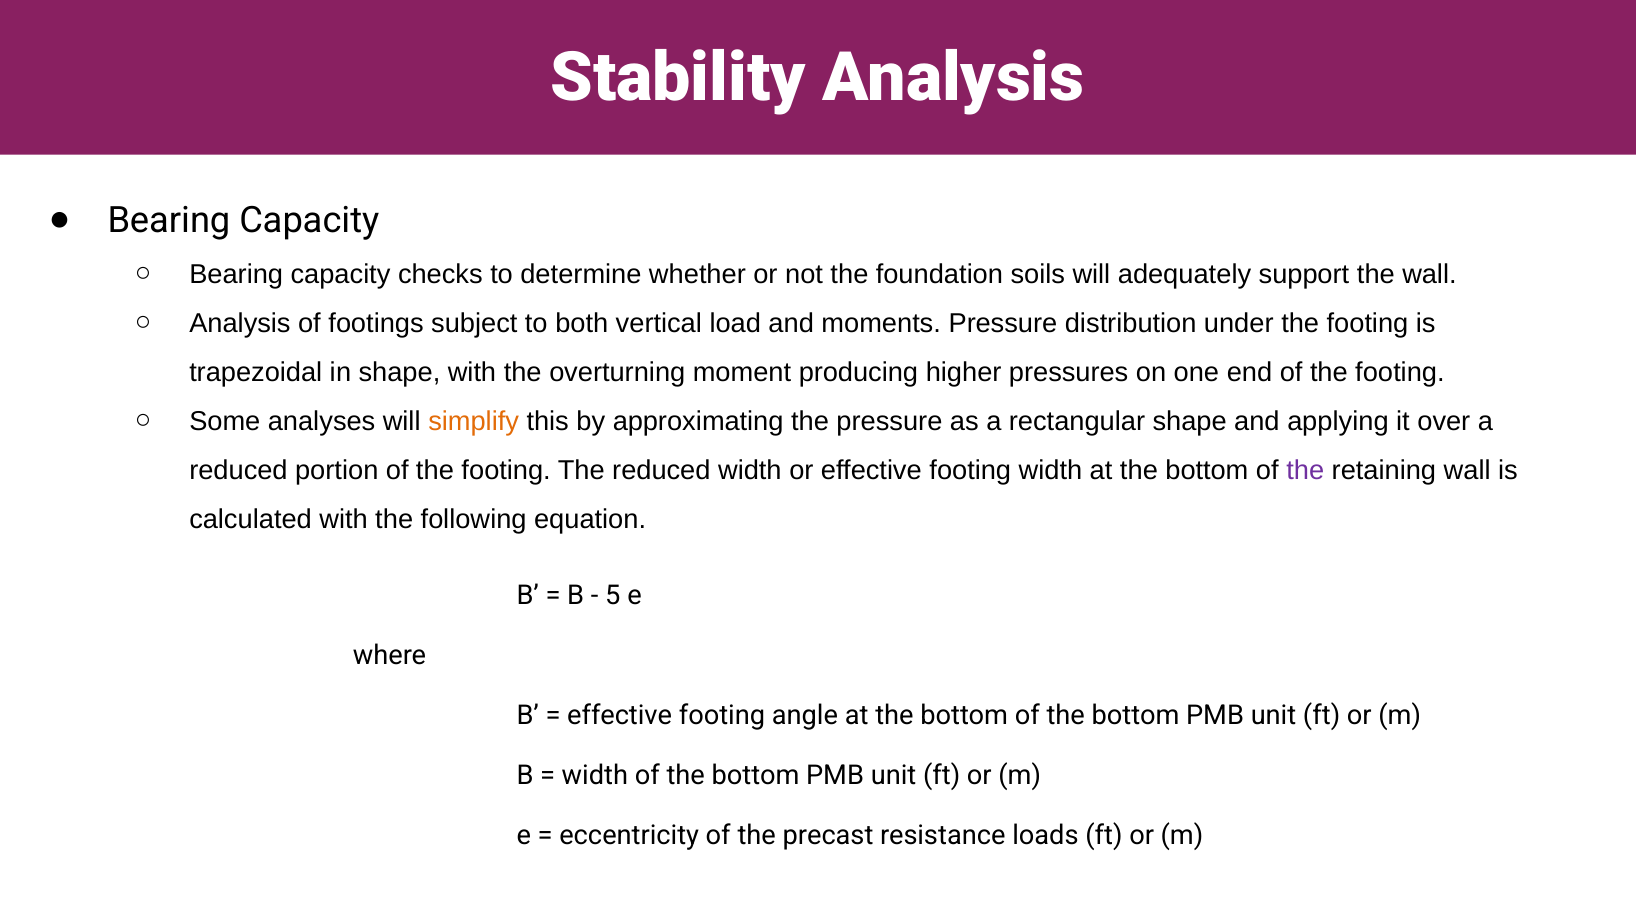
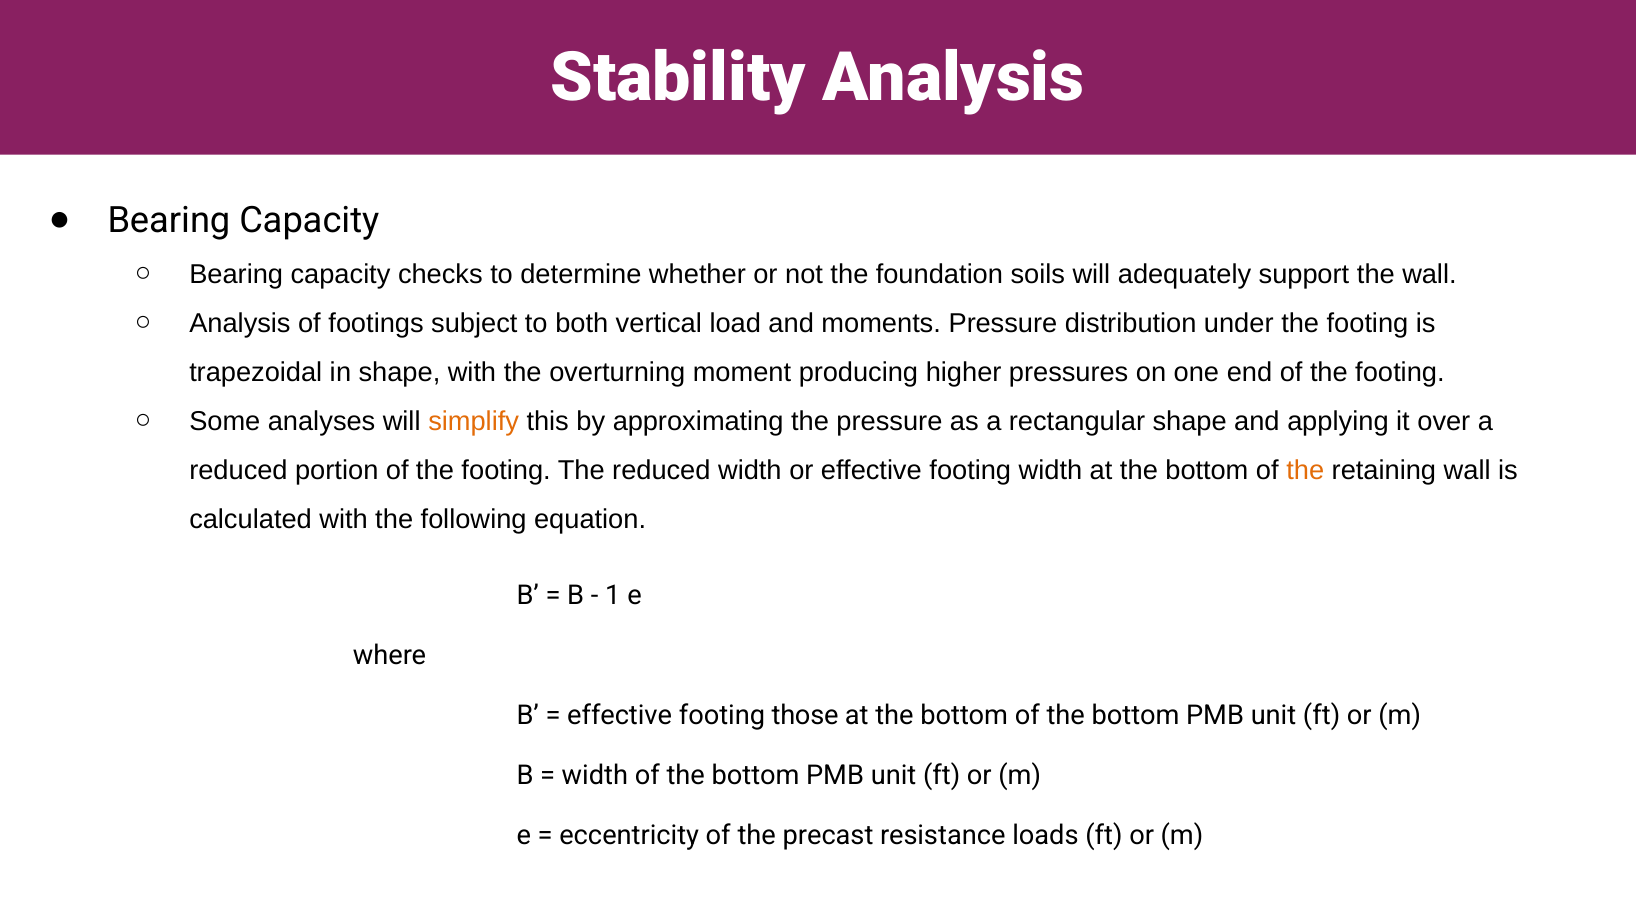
the colour: purple -> orange (1305, 471)
5: 5 -> 1 (613, 596)
angle: angle -> those (805, 716)
